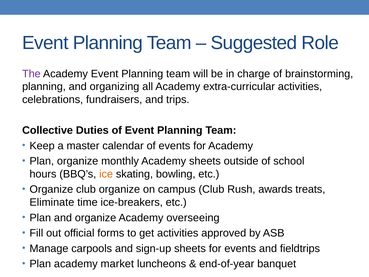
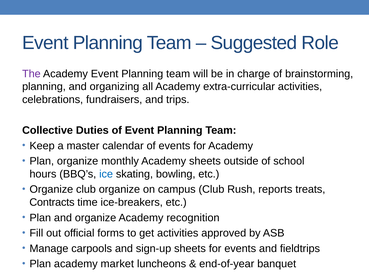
ice colour: orange -> blue (106, 174)
awards: awards -> reports (275, 189)
Eliminate: Eliminate -> Contracts (52, 202)
overseeing: overseeing -> recognition (193, 218)
